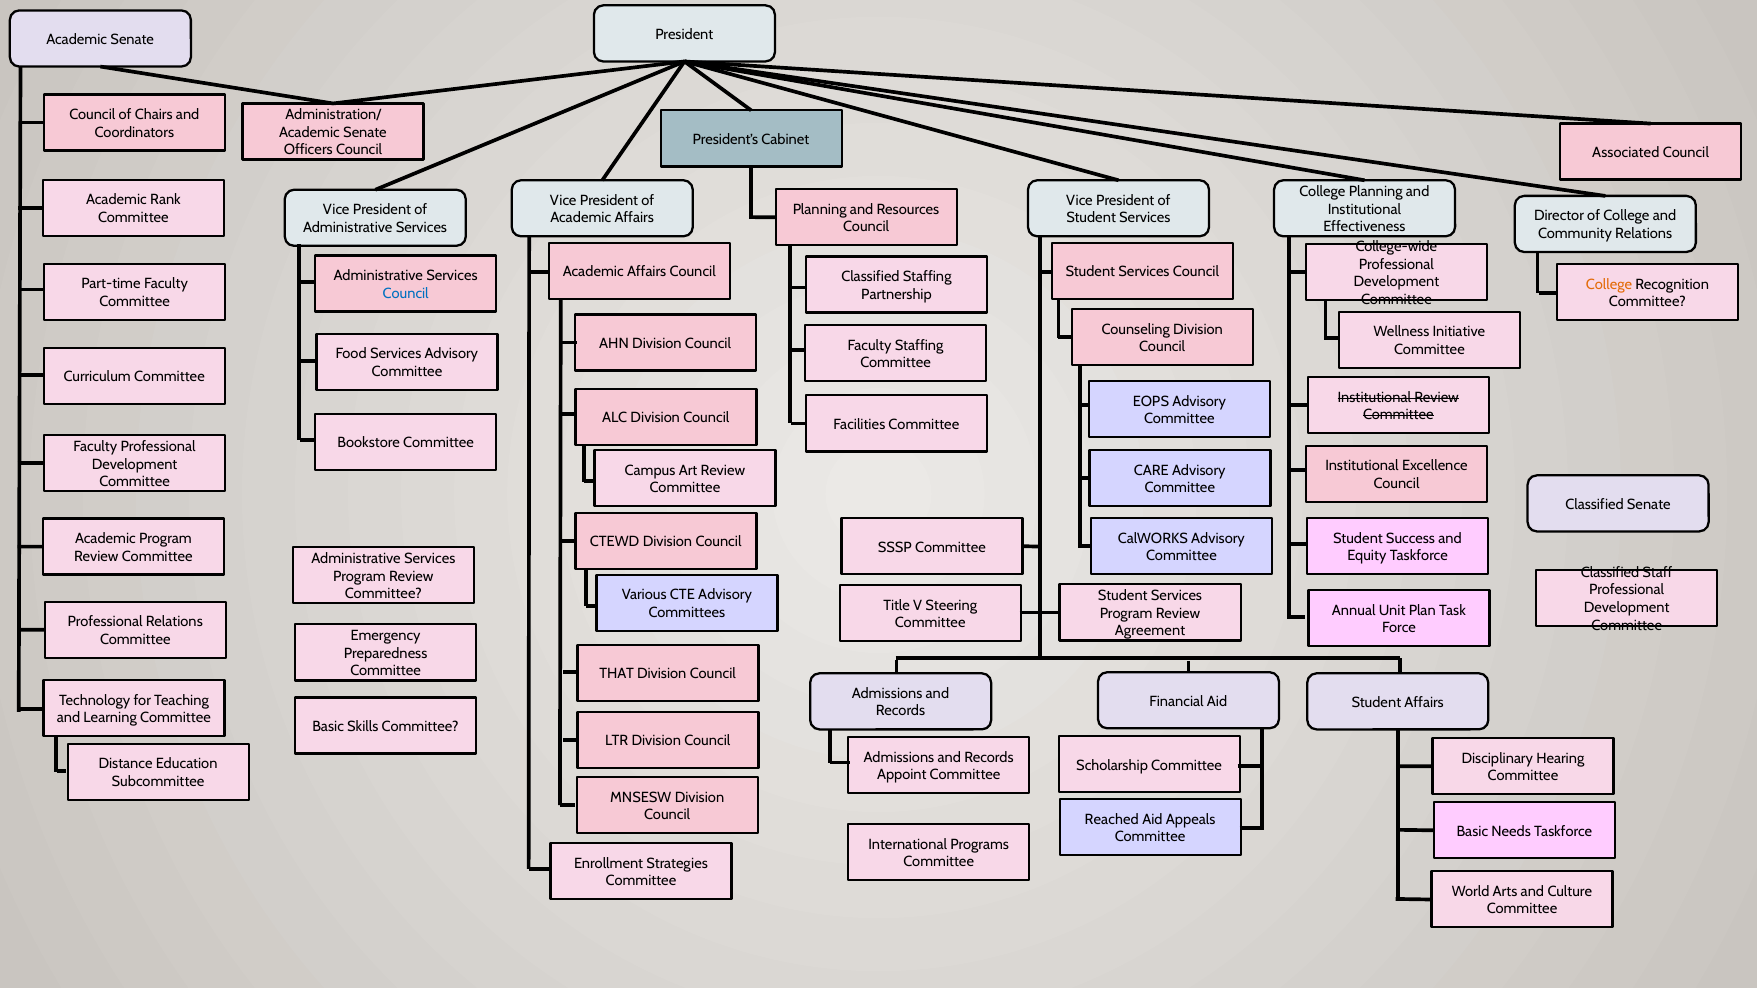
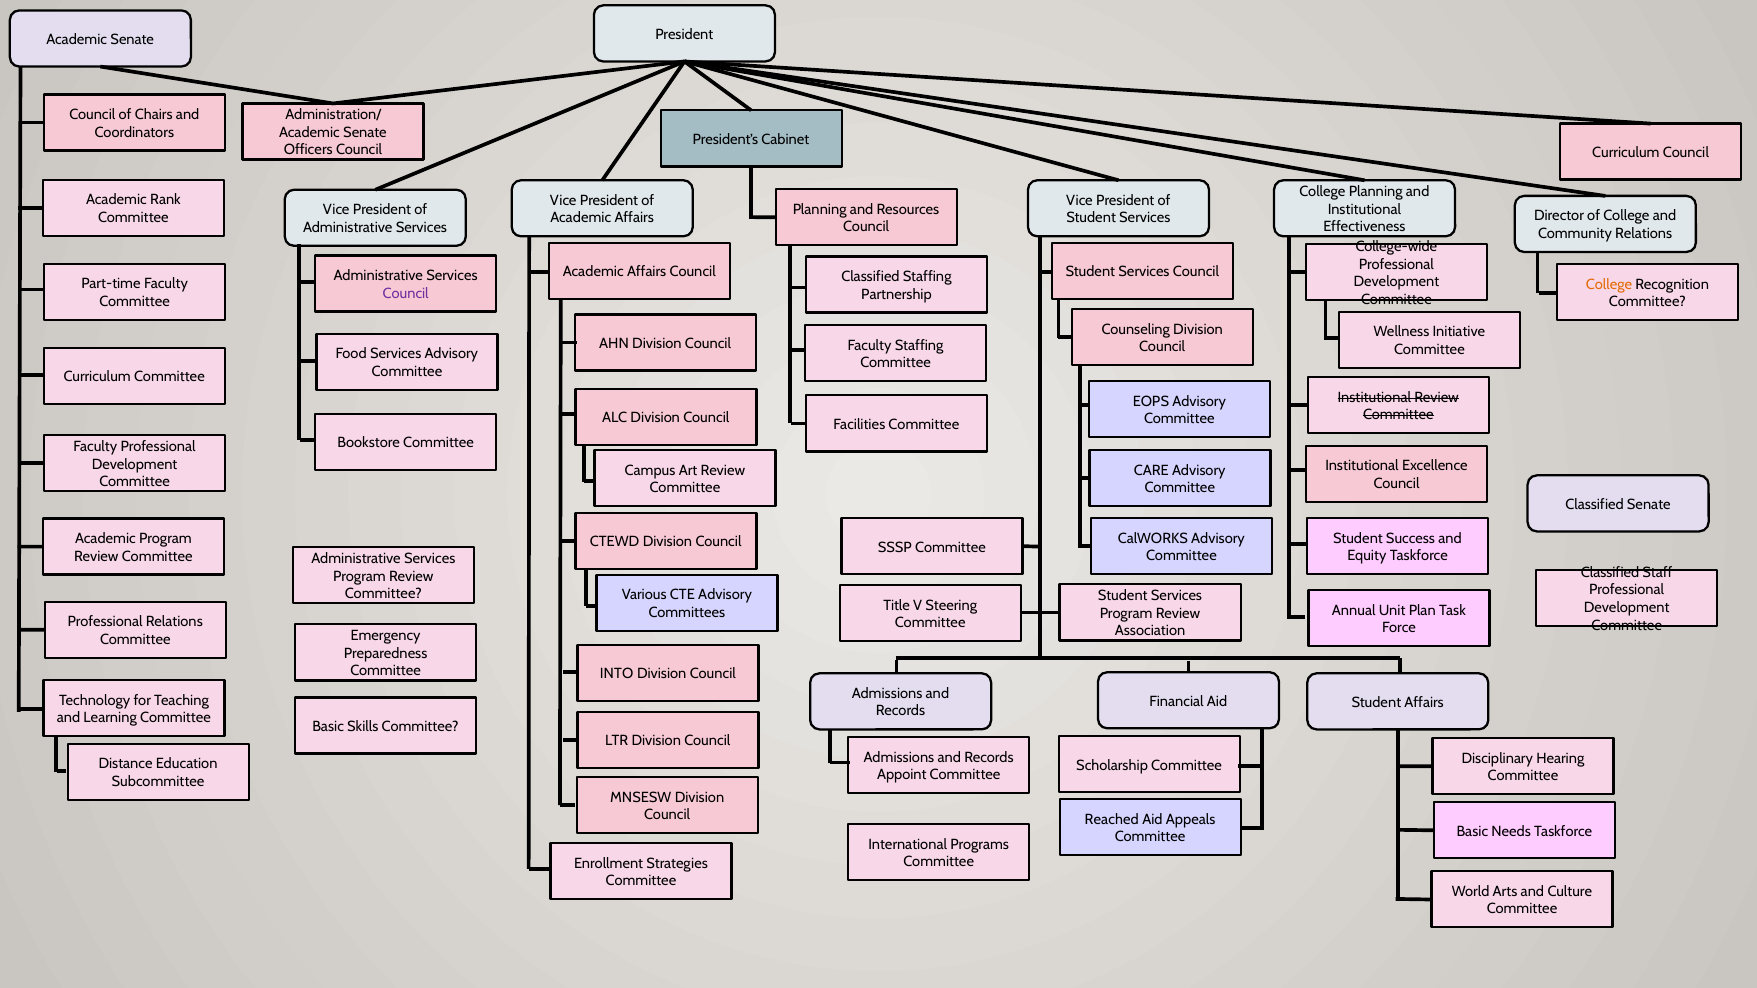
Associated: Associated -> Curriculum (1626, 153)
Council colour: blue -> purple (406, 293)
Agreement: Agreement -> Association (1150, 631)
THAT: THAT -> INTO (617, 674)
